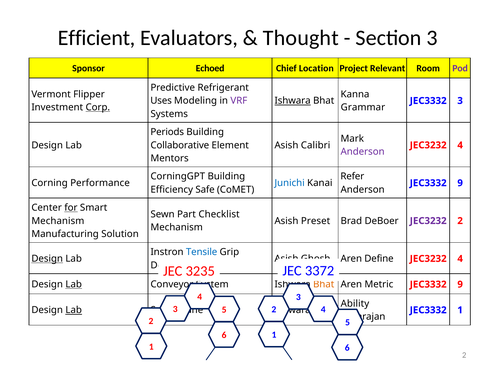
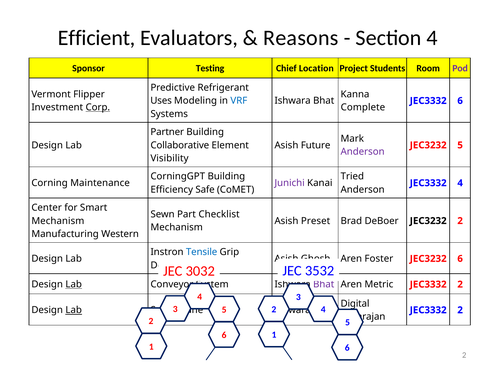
Thought: Thought -> Reasons (301, 38)
Section 3: 3 -> 4 (432, 38)
Echoed: Echoed -> Testing (210, 68)
Relevant: Relevant -> Students (388, 68)
VRF colour: purple -> blue (239, 101)
Ishwara underline: present -> none (293, 101)
JEC3332 3: 3 -> 6 (460, 101)
Grammar: Grammar -> Complete (363, 107)
Periods: Periods -> Partner (167, 132)
Calibri: Calibri -> Future (316, 145)
4: 4 -> 5 (460, 145)
Mentors: Mentors -> Visibility (170, 158)
Refer: Refer -> Tried (352, 176)
Performance: Performance -> Maintenance (100, 183)
Junichi colour: blue -> purple (290, 183)
9: 9 -> 4 (460, 183)
for underline: present -> none (71, 208)
JEC3232 colour: purple -> black (428, 221)
Solution: Solution -> Western (120, 234)
Design underline: present -> none (47, 259)
Define: Define -> Foster (379, 259)
4: 4 -> 6 (460, 259)
3235: 3235 -> 3032 (200, 271)
3372: 3372 -> 3532 (320, 271)
Bhat colour: orange -> purple (324, 284)
9: 9 -> 2 (460, 284)
Ability: Ability -> Digital (355, 303)
1: 1 -> 2 (460, 310)
